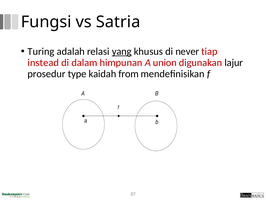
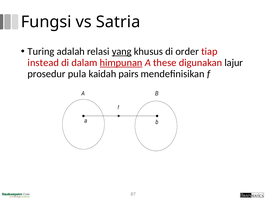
never: never -> order (187, 51)
himpunan underline: none -> present (121, 63)
union: union -> these (165, 63)
type: type -> pula (77, 74)
from: from -> pairs (129, 74)
